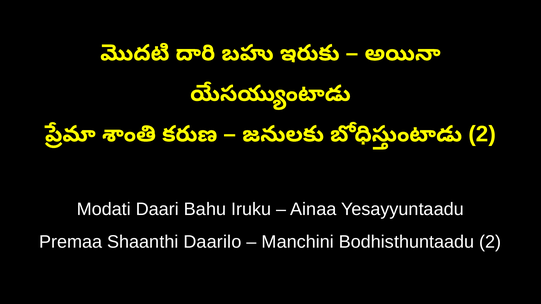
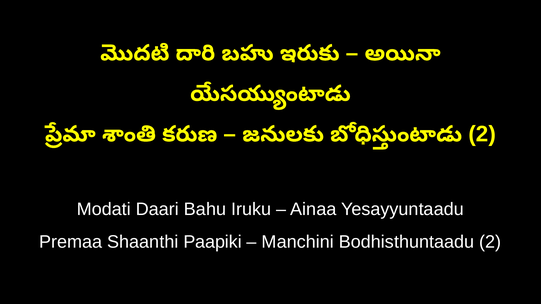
Daarilo: Daarilo -> Paapiki (213, 242)
